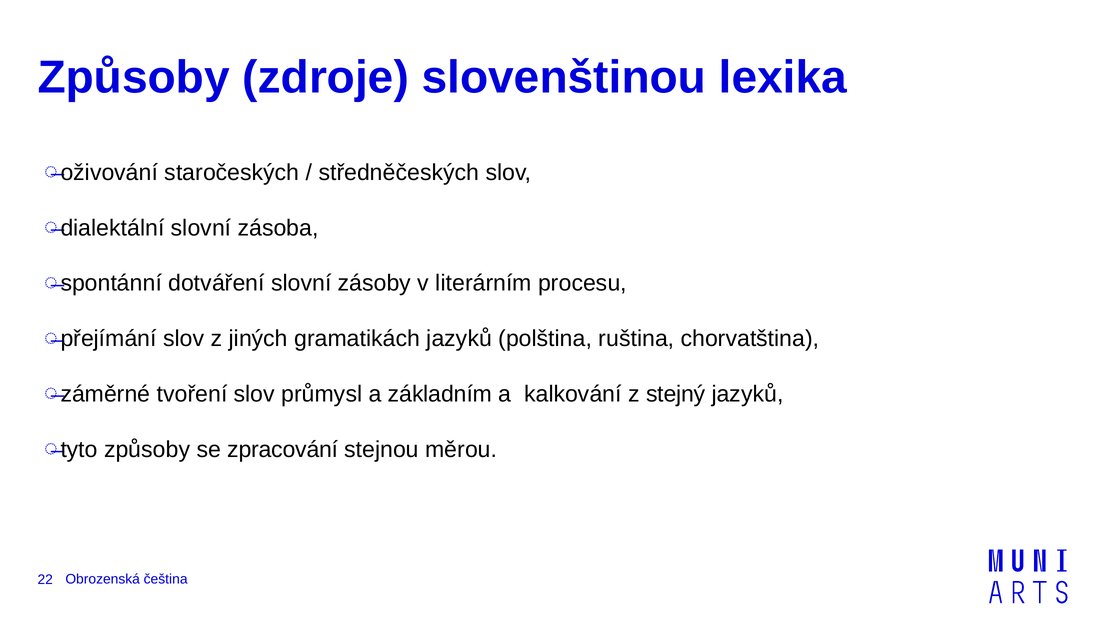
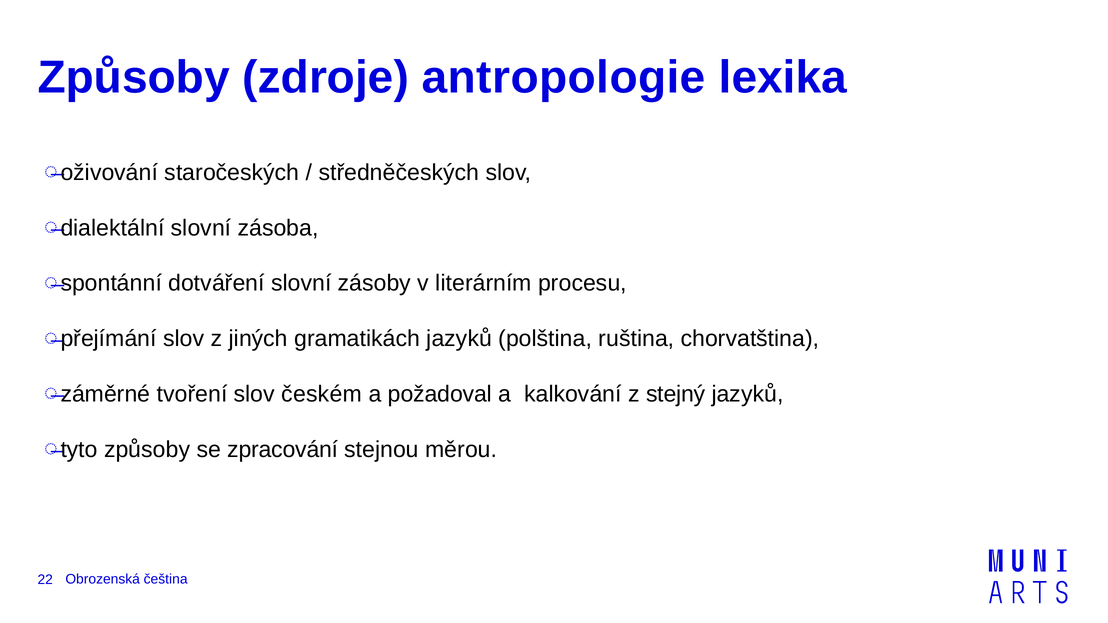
slovenštinou: slovenštinou -> antropologie (564, 78)
průmysl: průmysl -> českém (322, 394)
základním: základním -> požadoval (440, 394)
